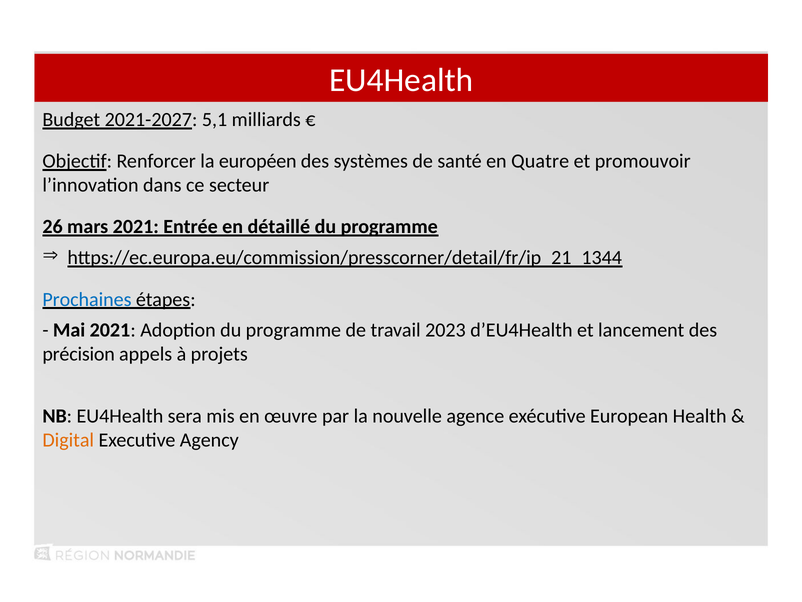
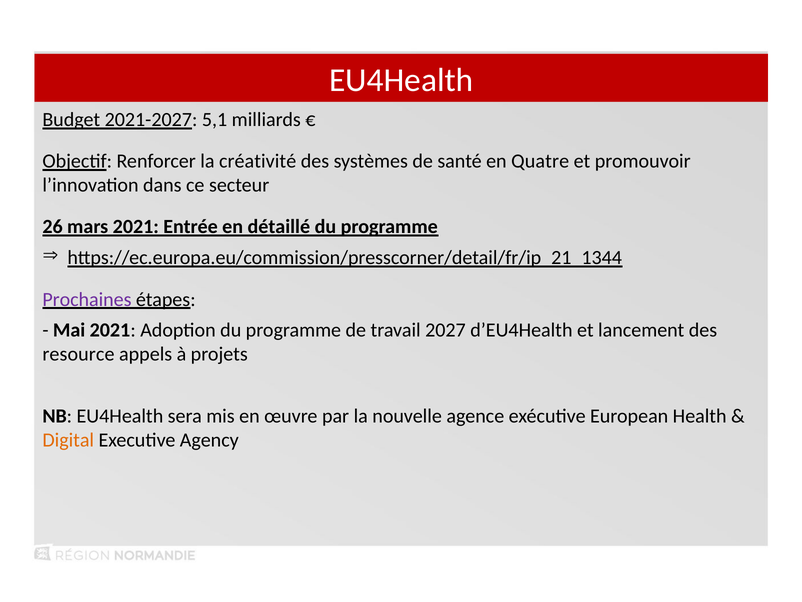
européen: européen -> créativité (258, 161)
Prochaines colour: blue -> purple (87, 299)
2023: 2023 -> 2027 (445, 330)
précision: précision -> resource (78, 354)
